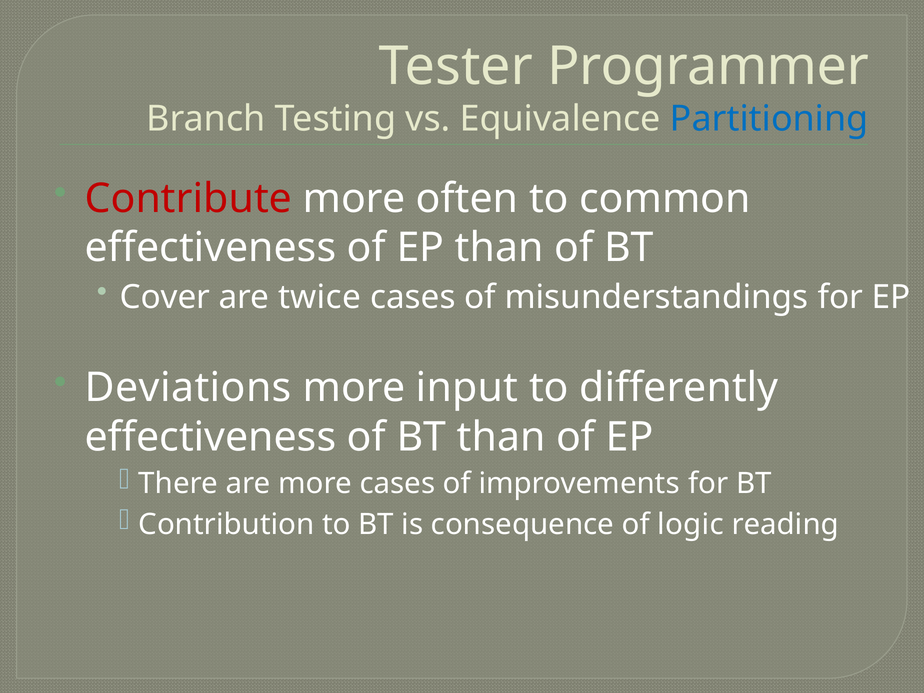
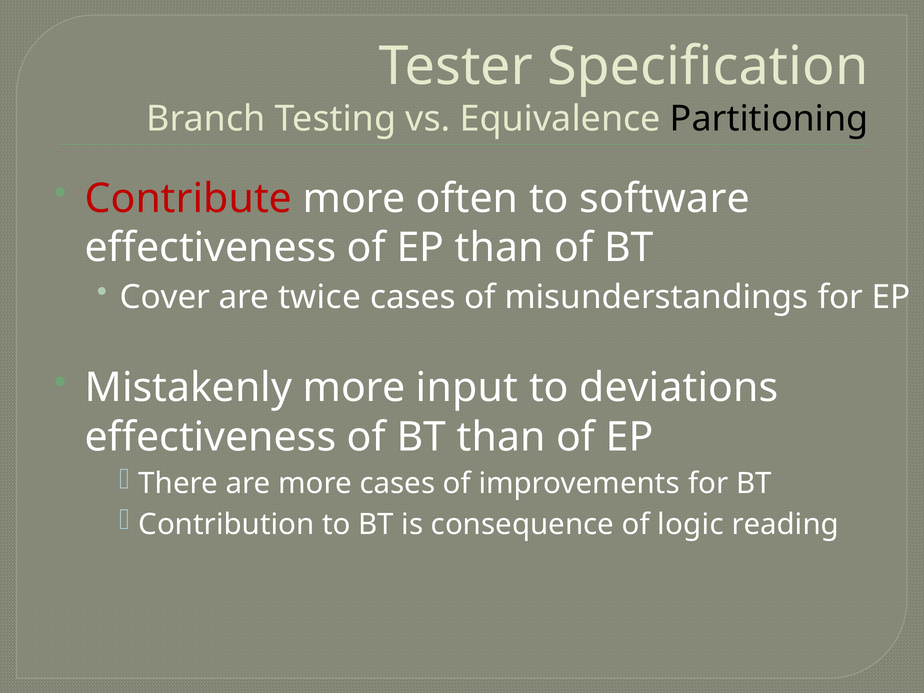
Programmer: Programmer -> Specification (708, 66)
Partitioning colour: blue -> black (769, 119)
common: common -> software (665, 198)
Deviations: Deviations -> Mistakenly (188, 388)
differently: differently -> deviations (679, 388)
